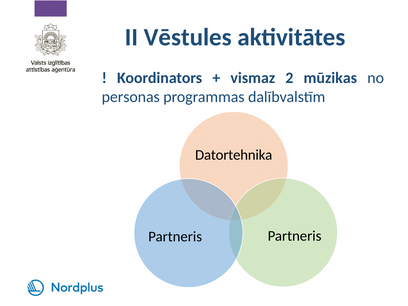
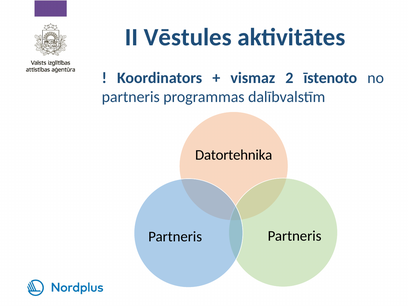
mūzikas: mūzikas -> īstenoto (330, 78)
personas: personas -> partneris (131, 97)
